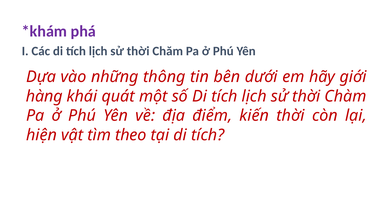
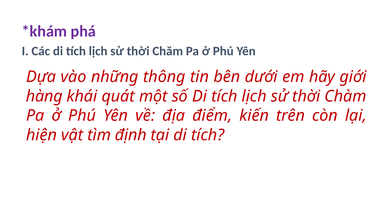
kiến thời: thời -> trên (291, 115)
theo: theo -> định (131, 135)
